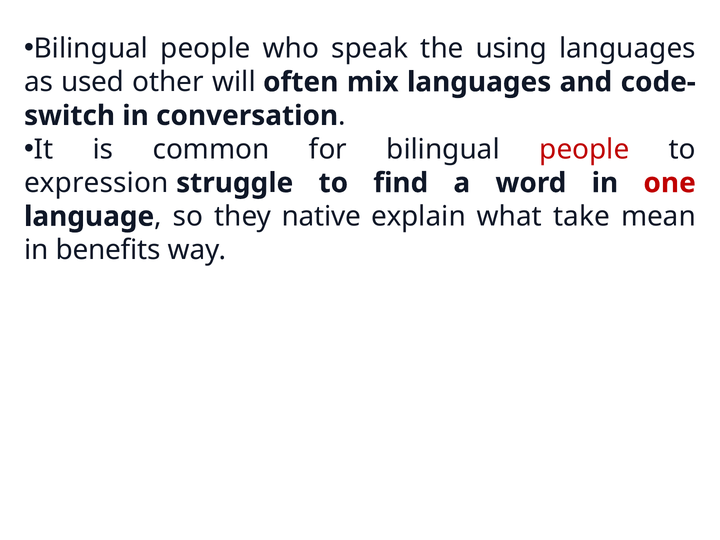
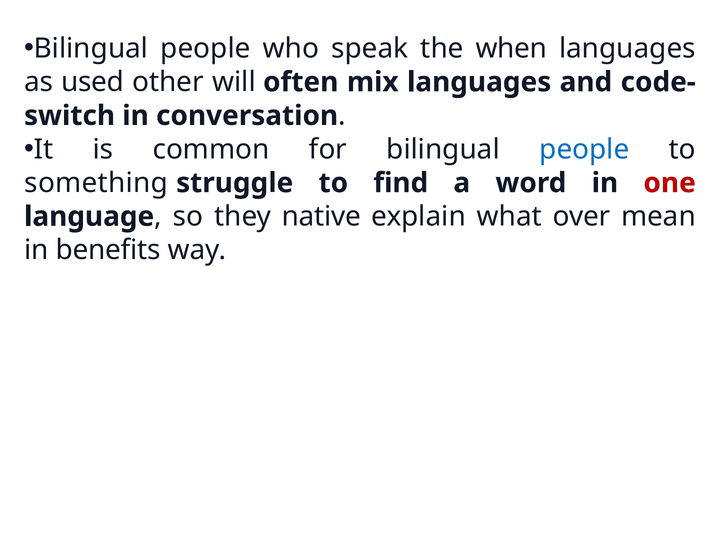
using: using -> when (511, 48)
people colour: red -> blue (584, 149)
expression: expression -> something (96, 183)
take: take -> over (582, 217)
